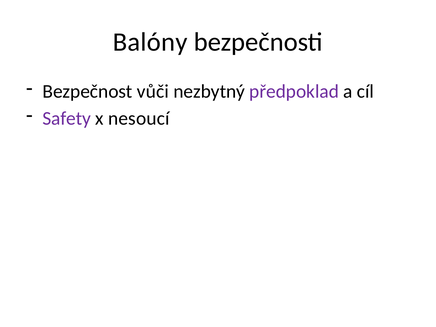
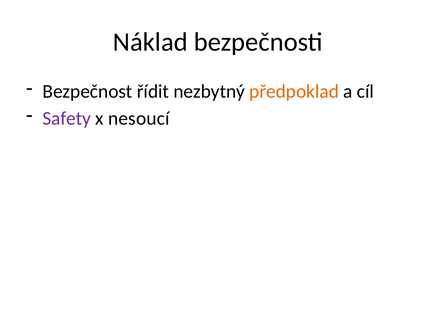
Balóny: Balóny -> Náklad (150, 42)
vůči: vůči -> řídit (153, 91)
předpoklad colour: purple -> orange (294, 91)
